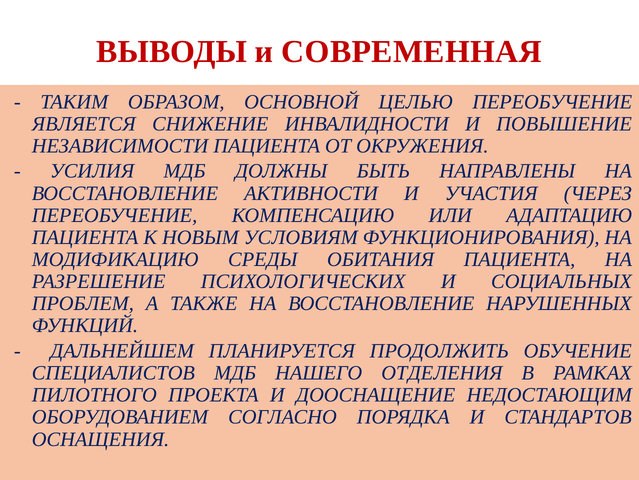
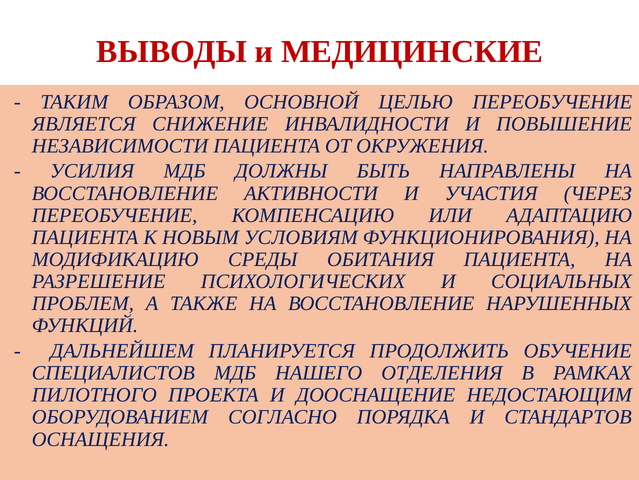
СОВРЕМЕННАЯ: СОВРЕМЕННАЯ -> МЕДИЦИНСКИЕ (412, 52)
